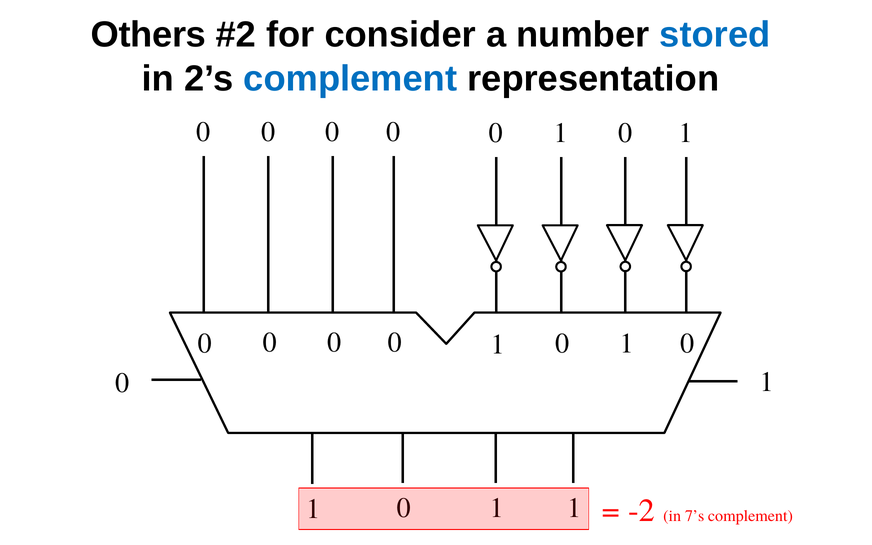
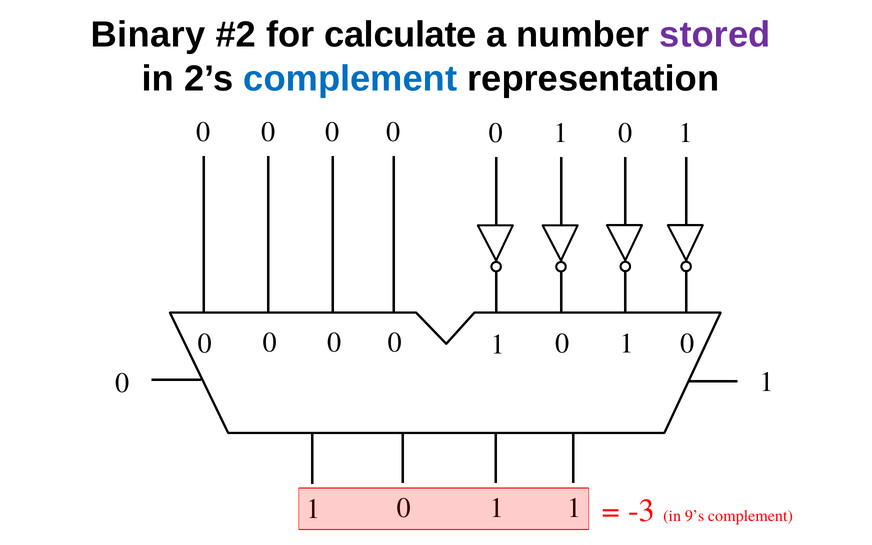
Others: Others -> Binary (148, 35)
consider: consider -> calculate (400, 35)
stored colour: blue -> purple (715, 35)
-2: -2 -> -3 (642, 511)
7’s: 7’s -> 9’s (695, 516)
